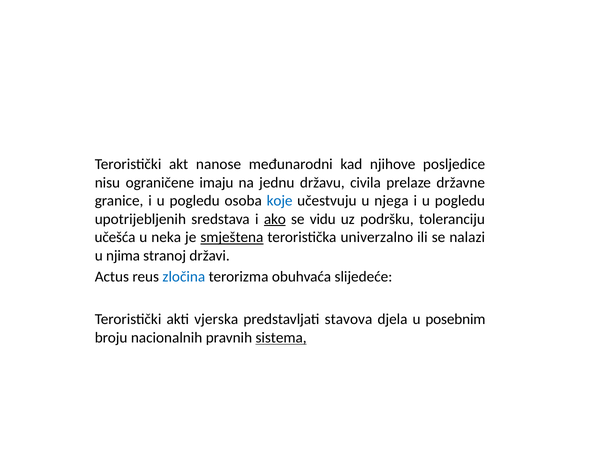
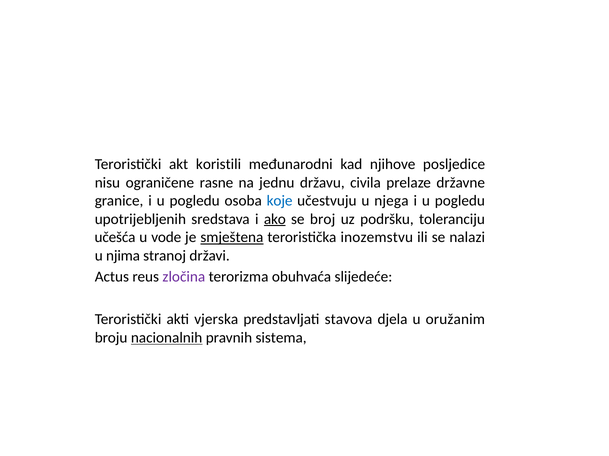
nanose: nanose -> koristili (219, 165)
imaju: imaju -> rasne (216, 183)
vidu: vidu -> broj (323, 219)
neka: neka -> vode (166, 238)
univerzalno: univerzalno -> inozemstvu (377, 238)
zločina colour: blue -> purple (184, 277)
posebnim: posebnim -> oružanim (455, 320)
nacionalnih underline: none -> present (167, 338)
sistema underline: present -> none (281, 338)
